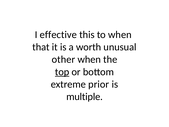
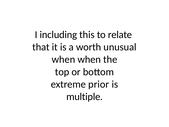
effective: effective -> including (58, 35)
to when: when -> relate (120, 35)
other: other -> when (63, 59)
top underline: present -> none (62, 72)
